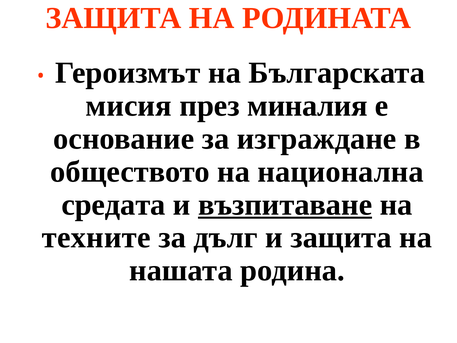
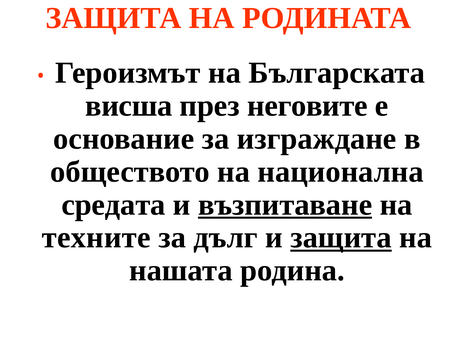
мисия: мисия -> висша (129, 106)
миналия: миналия -> неговите (307, 106)
защита underline: none -> present (341, 237)
